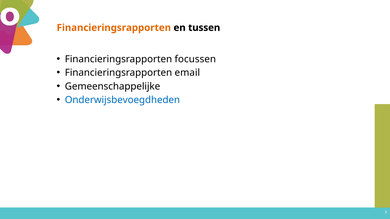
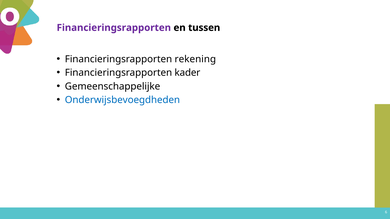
Financieringsrapporten colour: orange -> purple (114, 28)
focussen: focussen -> rekening (195, 59)
email: email -> kader (187, 73)
